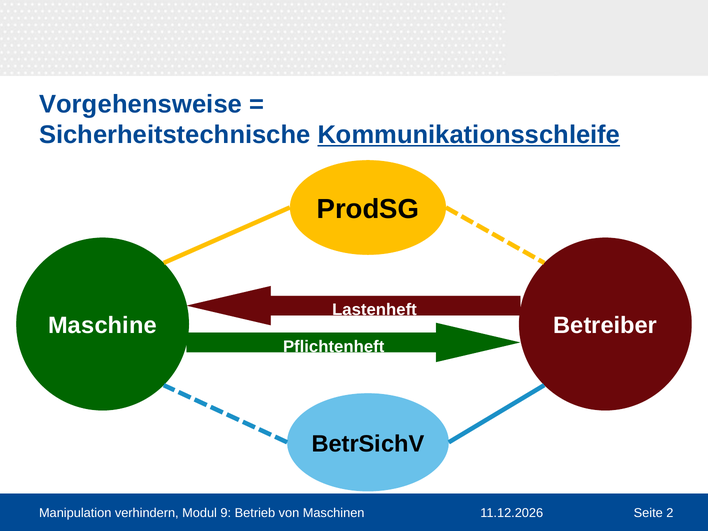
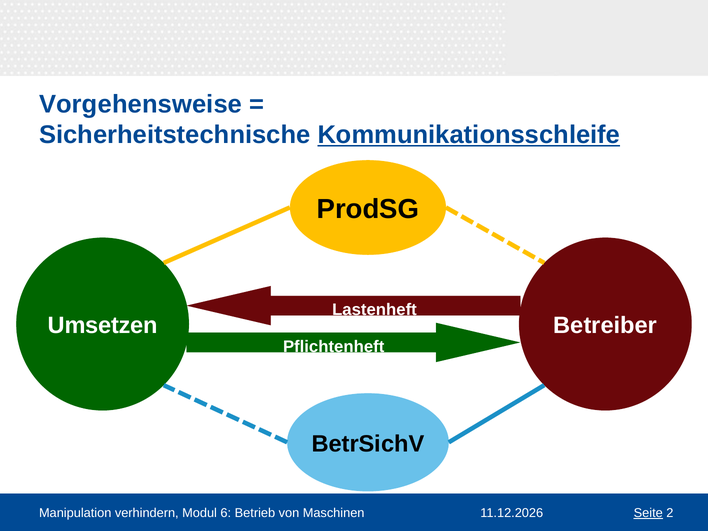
Maschine: Maschine -> Umsetzen (103, 326)
9: 9 -> 6 (226, 513)
Seite underline: none -> present (648, 513)
